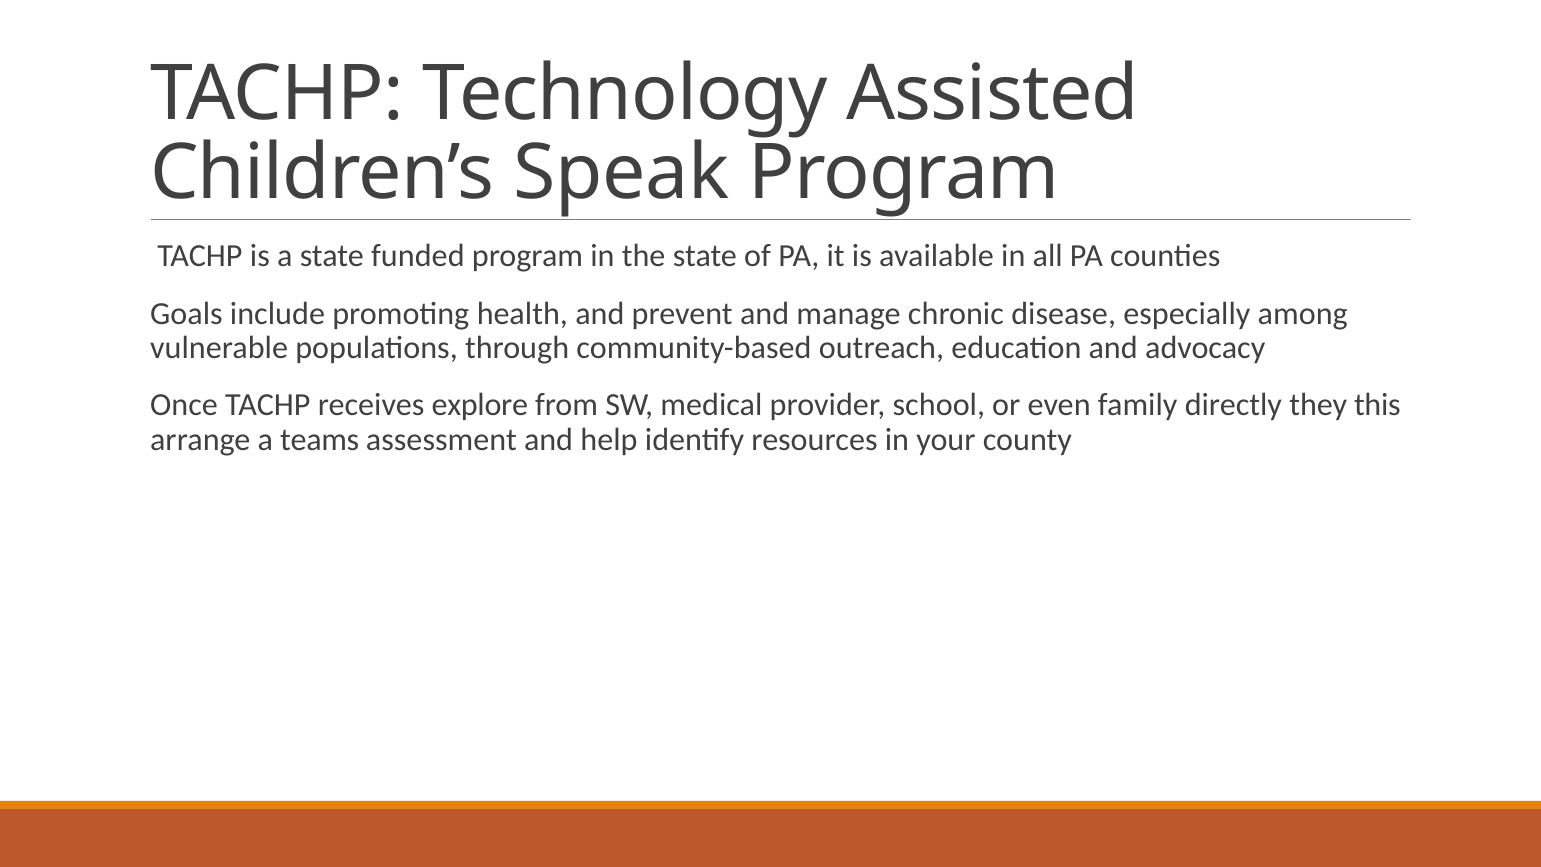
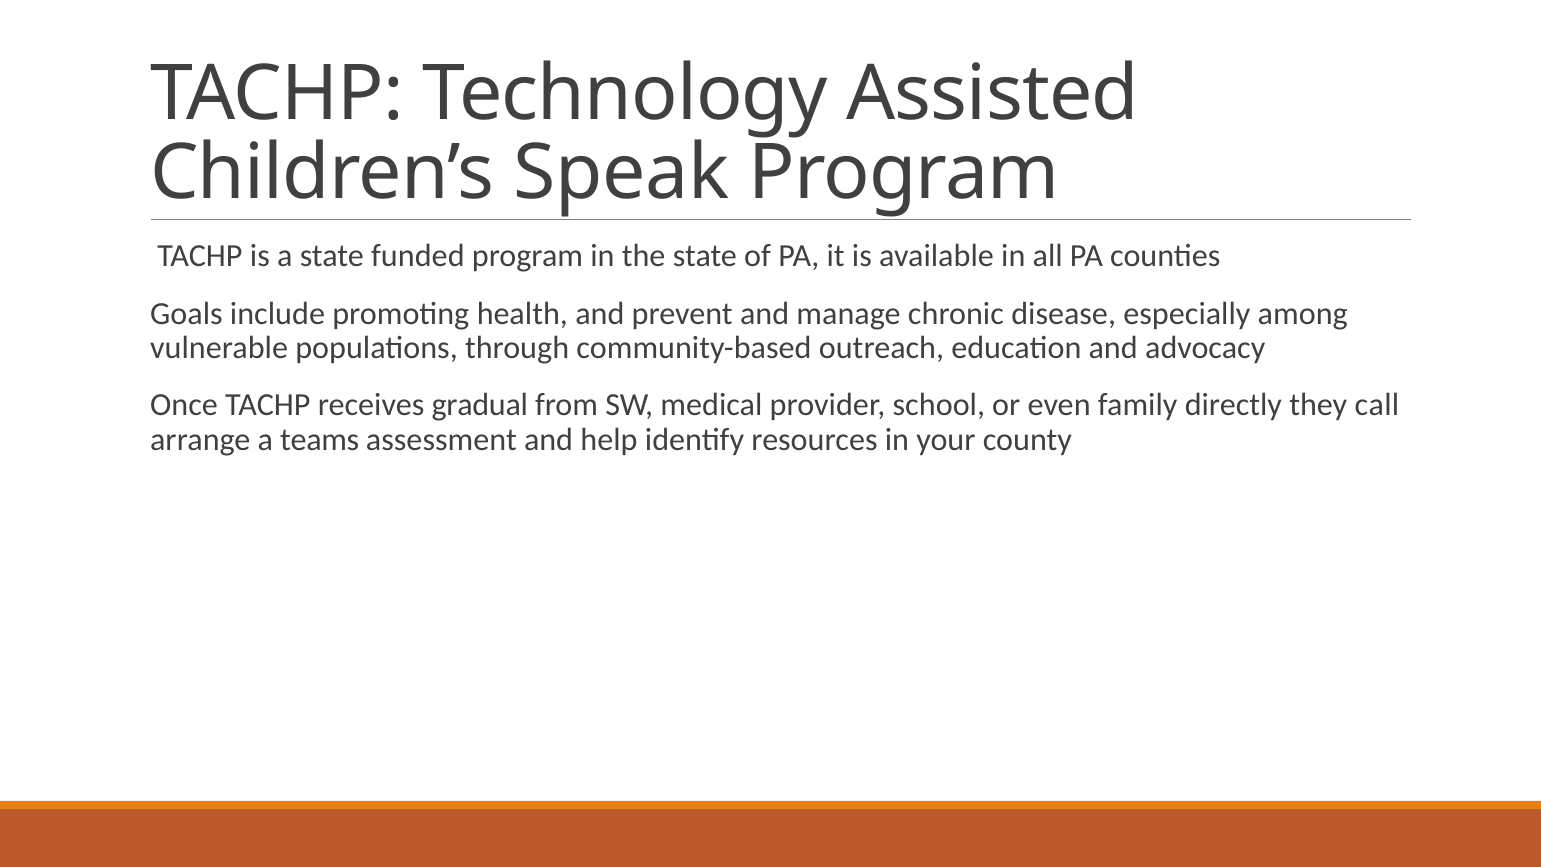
explore: explore -> gradual (480, 405)
this: this -> call (1377, 405)
